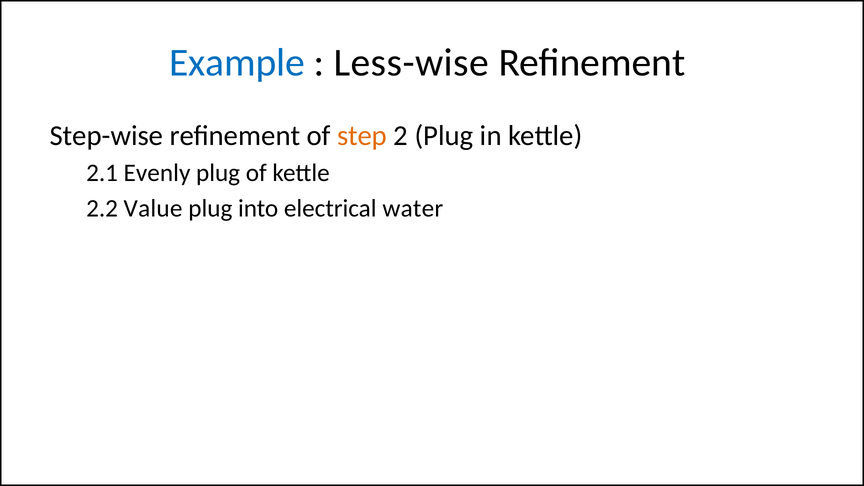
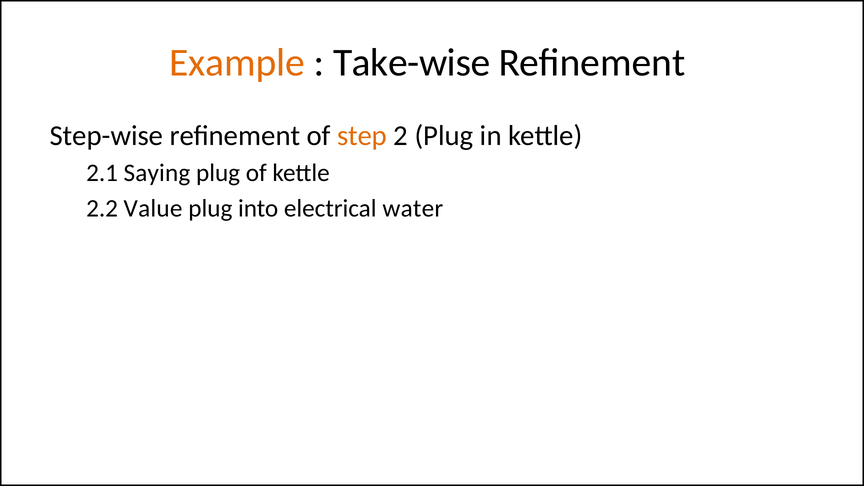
Example colour: blue -> orange (237, 63)
Less-wise: Less-wise -> Take-wise (412, 63)
Evenly: Evenly -> Saying (157, 173)
